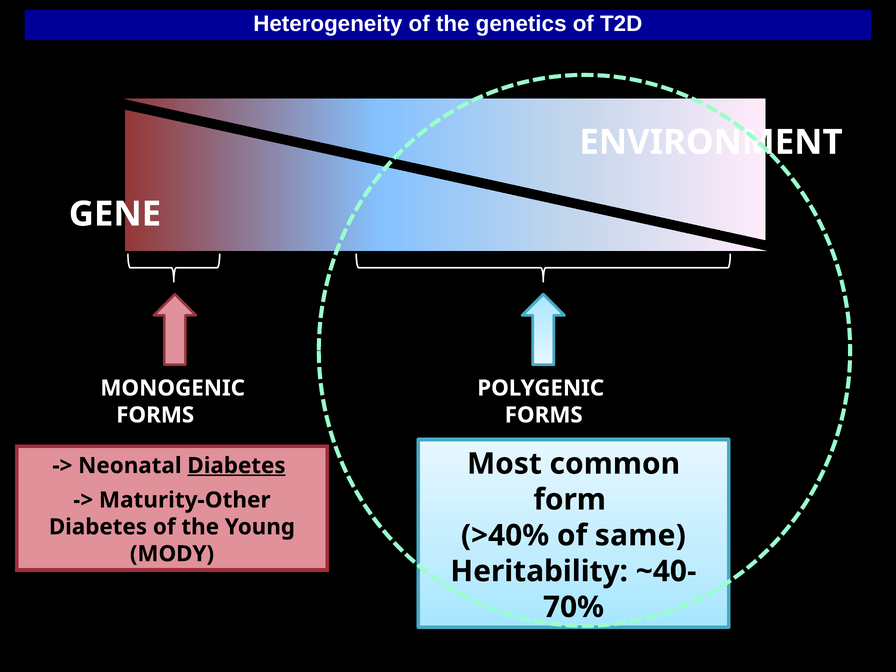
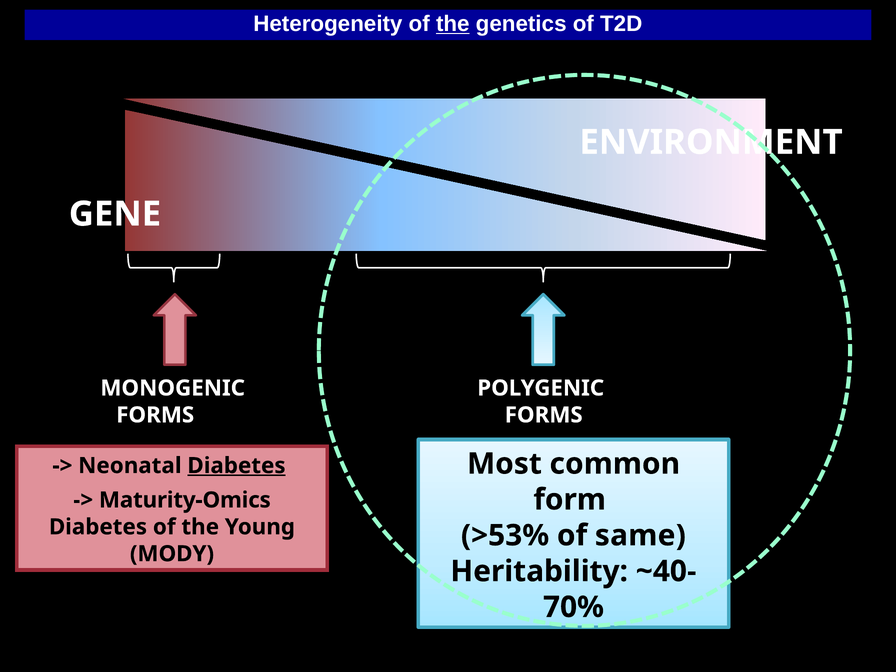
the underline: none -> present (453, 24)
Maturity-Other: Maturity-Other -> Maturity-Omics (185, 500)
>40%: >40% -> >53% (505, 536)
